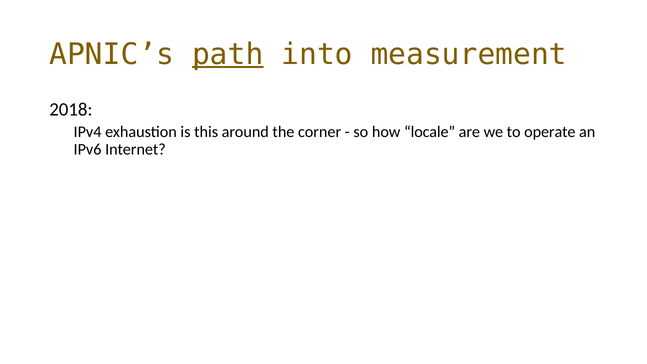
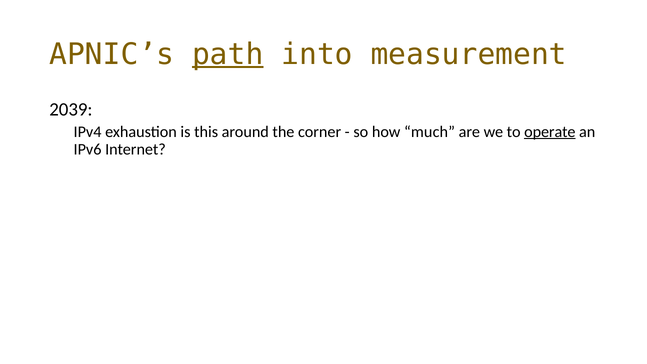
2018: 2018 -> 2039 (71, 109)
locale: locale -> much (430, 132)
operate underline: none -> present (550, 132)
